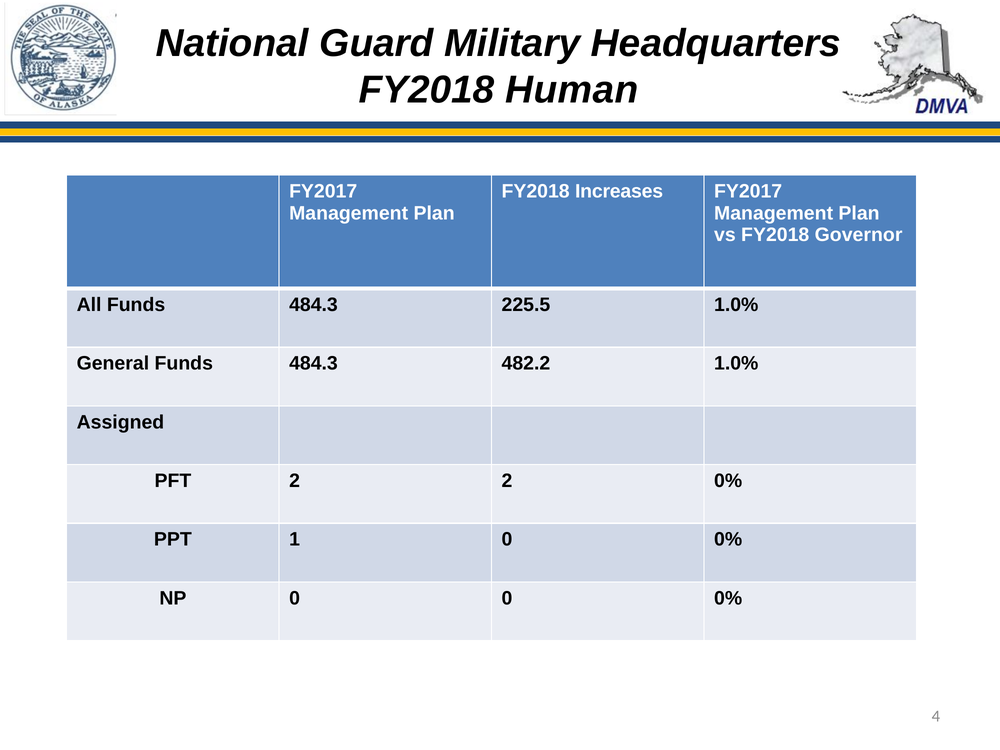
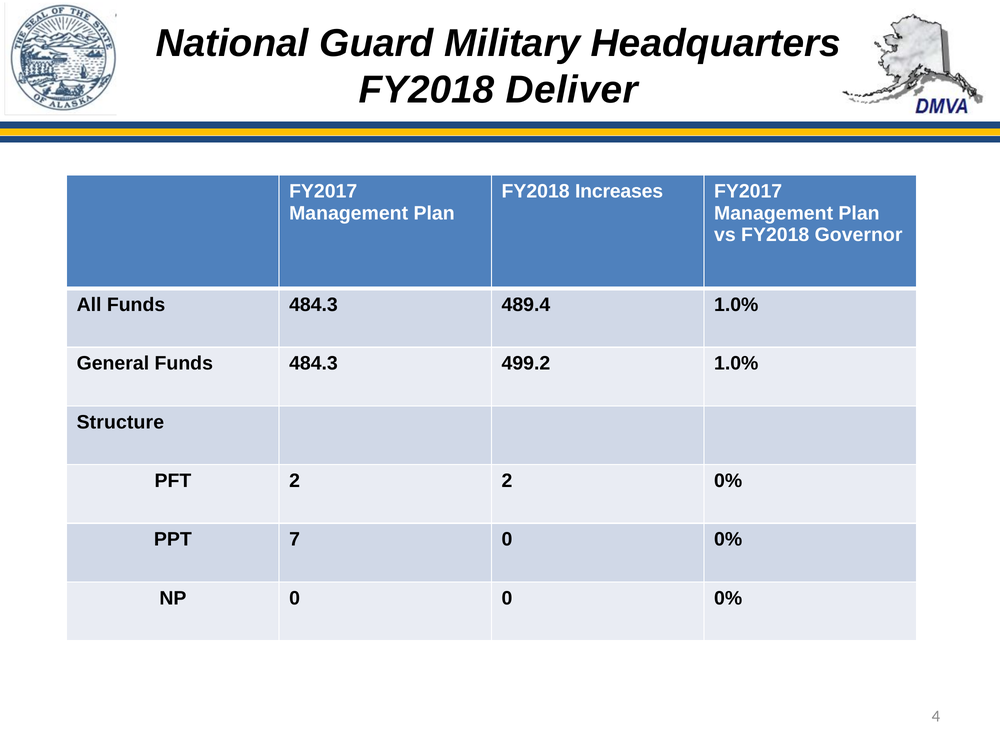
Human: Human -> Deliver (572, 90)
225.5: 225.5 -> 489.4 (526, 305)
482.2: 482.2 -> 499.2 (526, 363)
Assigned: Assigned -> Structure (120, 422)
1: 1 -> 7 (295, 540)
